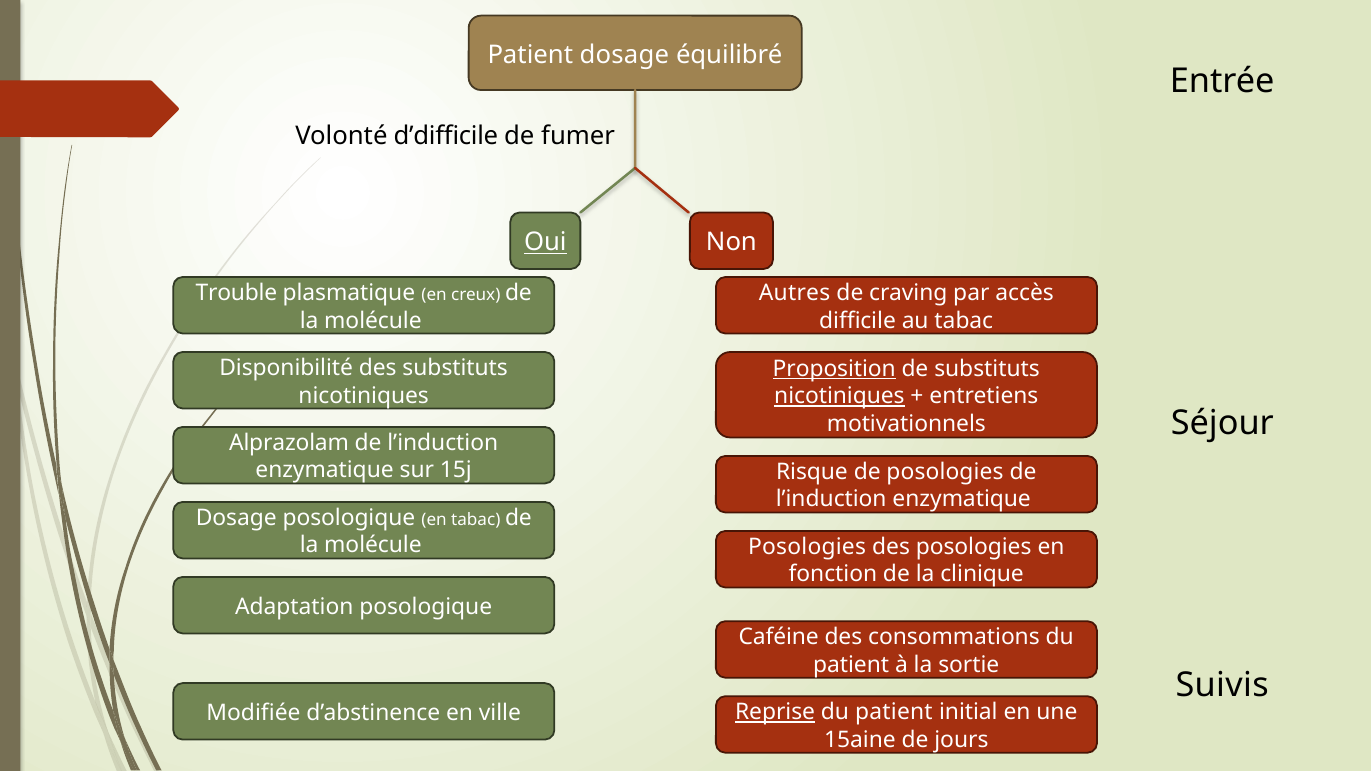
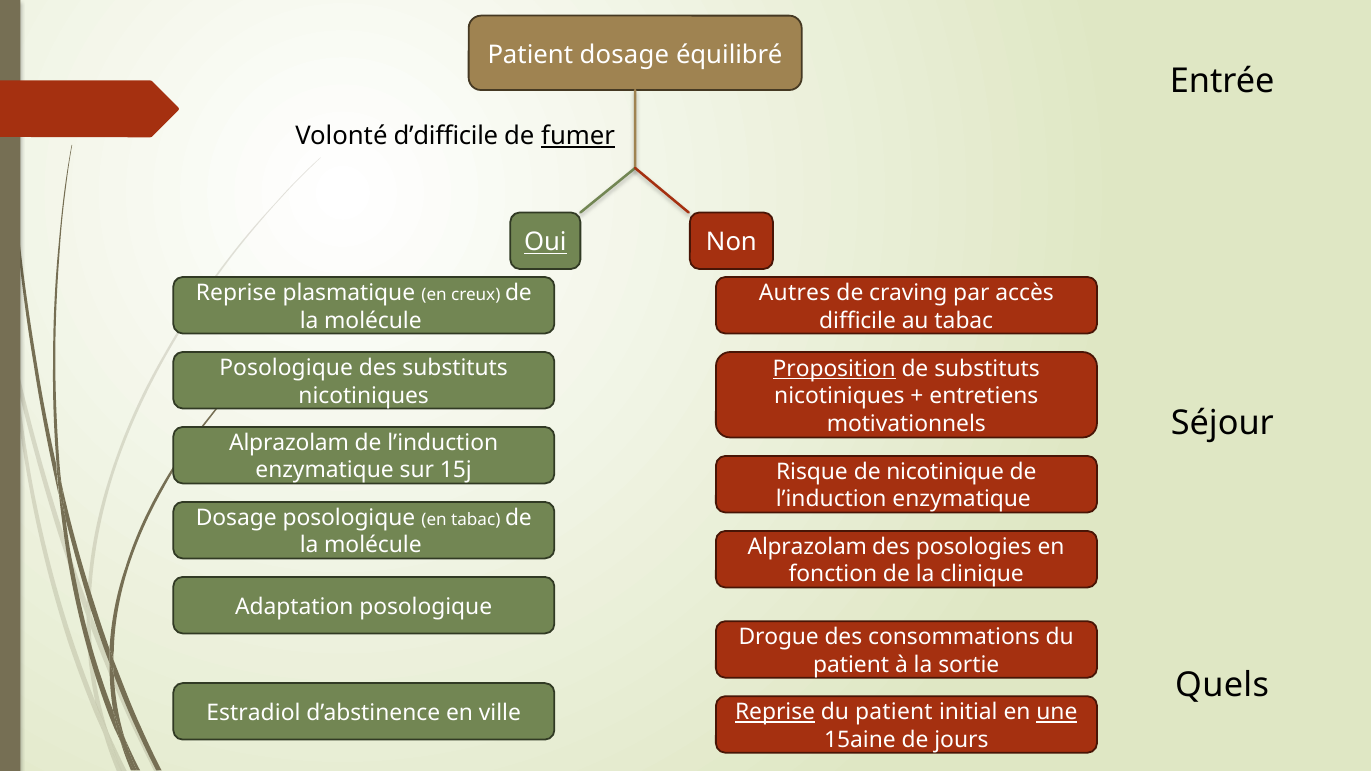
fumer underline: none -> present (578, 136)
Trouble: Trouble -> Reprise (236, 293)
Disponibilité: Disponibilité -> Posologique (286, 368)
nicotiniques underline: present -> none (839, 396)
de posologies: posologies -> nicotinique (945, 472)
Posologies: Posologies -> Alprazolam (807, 547)
Caféine: Caféine -> Drogue (779, 637)
Suivis: Suivis -> Quels (1222, 685)
une underline: none -> present (1057, 712)
Modifiée: Modifiée -> Estradiol (253, 713)
